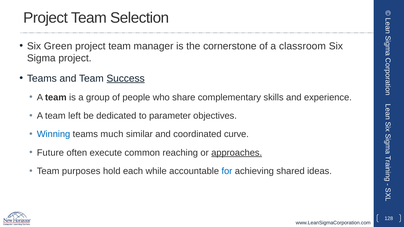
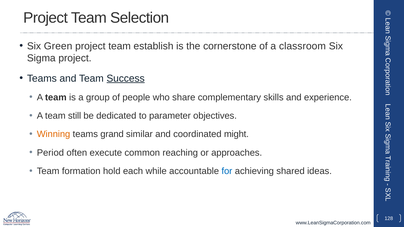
manager: manager -> establish (154, 46)
left: left -> still (75, 116)
Winning colour: blue -> orange (54, 134)
much: much -> grand (112, 134)
curve: curve -> might (236, 134)
Future: Future -> Period (50, 153)
approaches underline: present -> none (237, 153)
purposes: purposes -> formation (81, 171)
